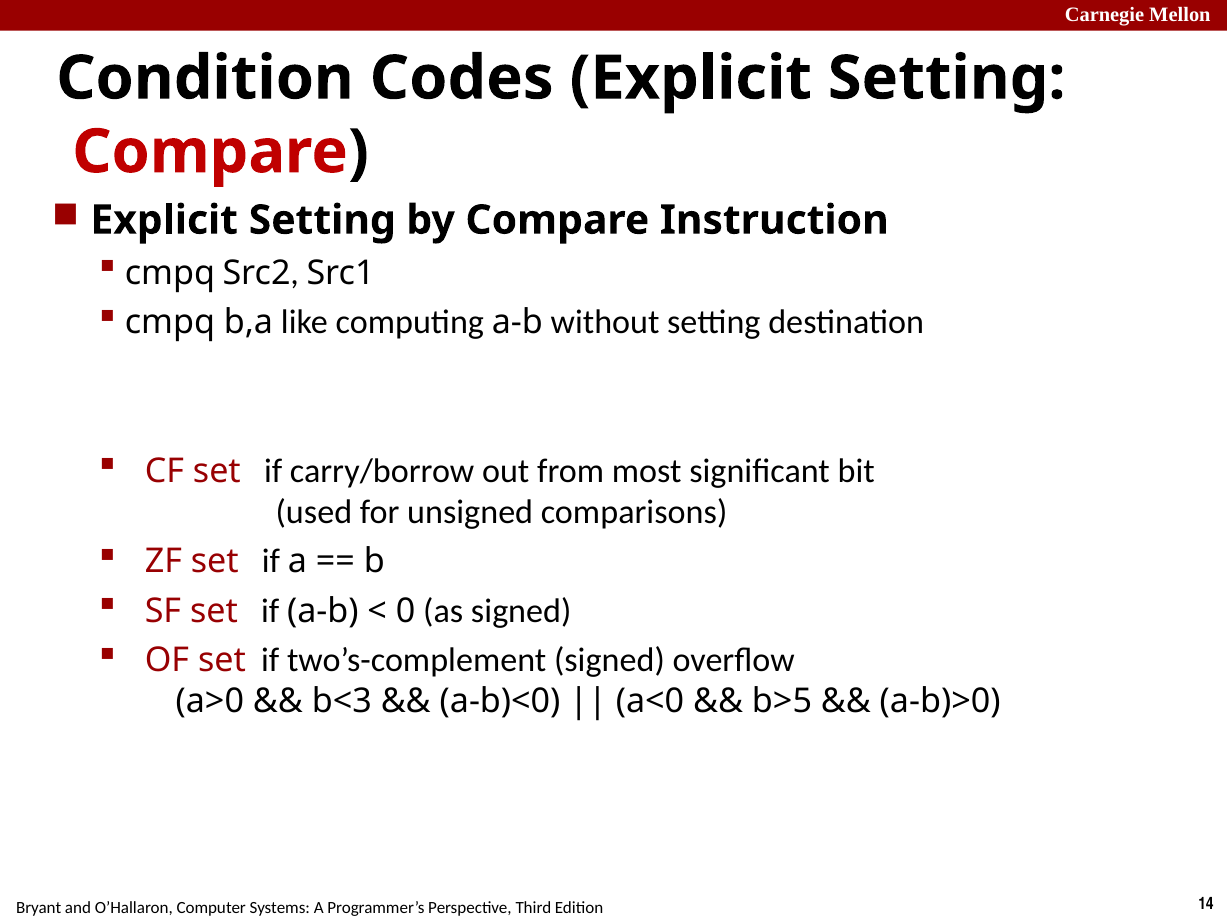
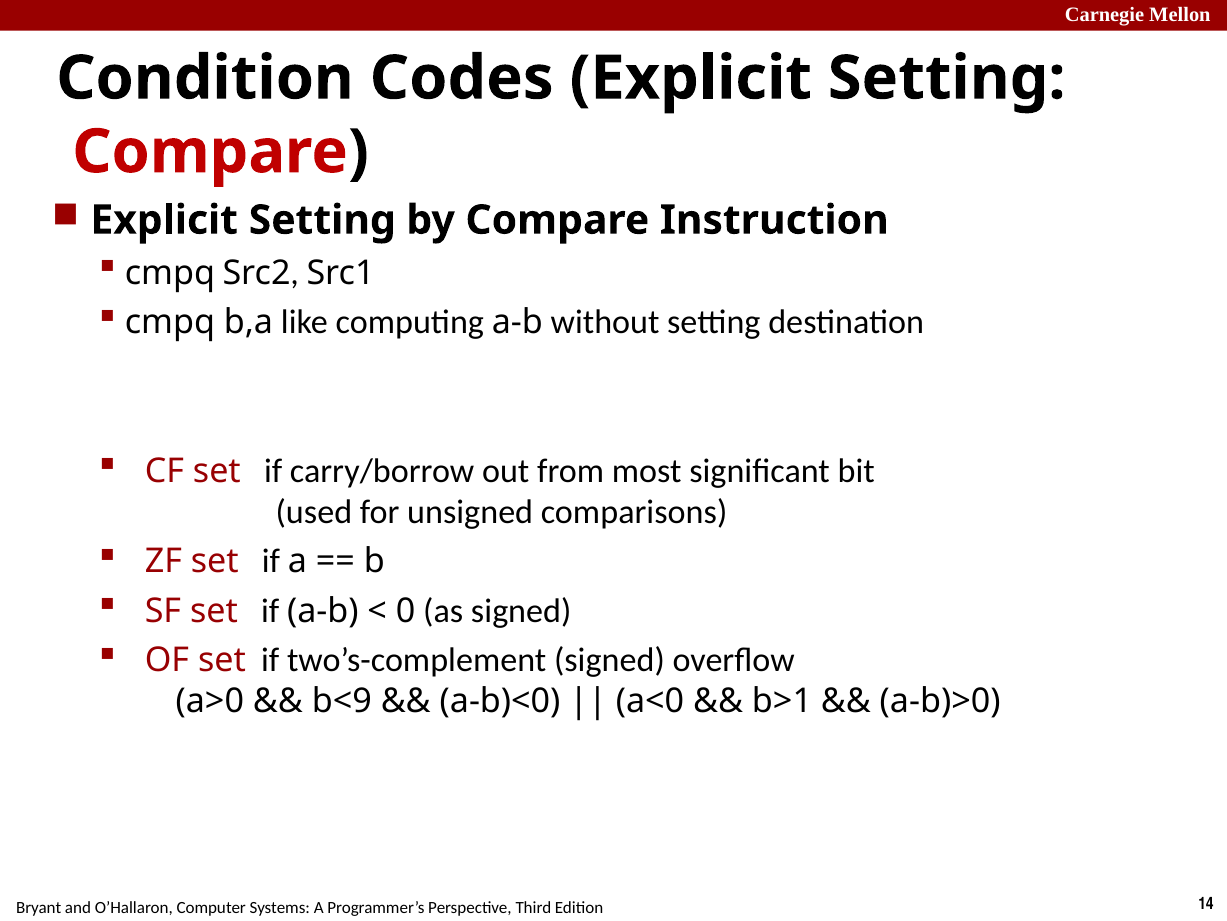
b<3: b<3 -> b<9 (342, 701)
b>5: b>5 -> b>1 (782, 701)
